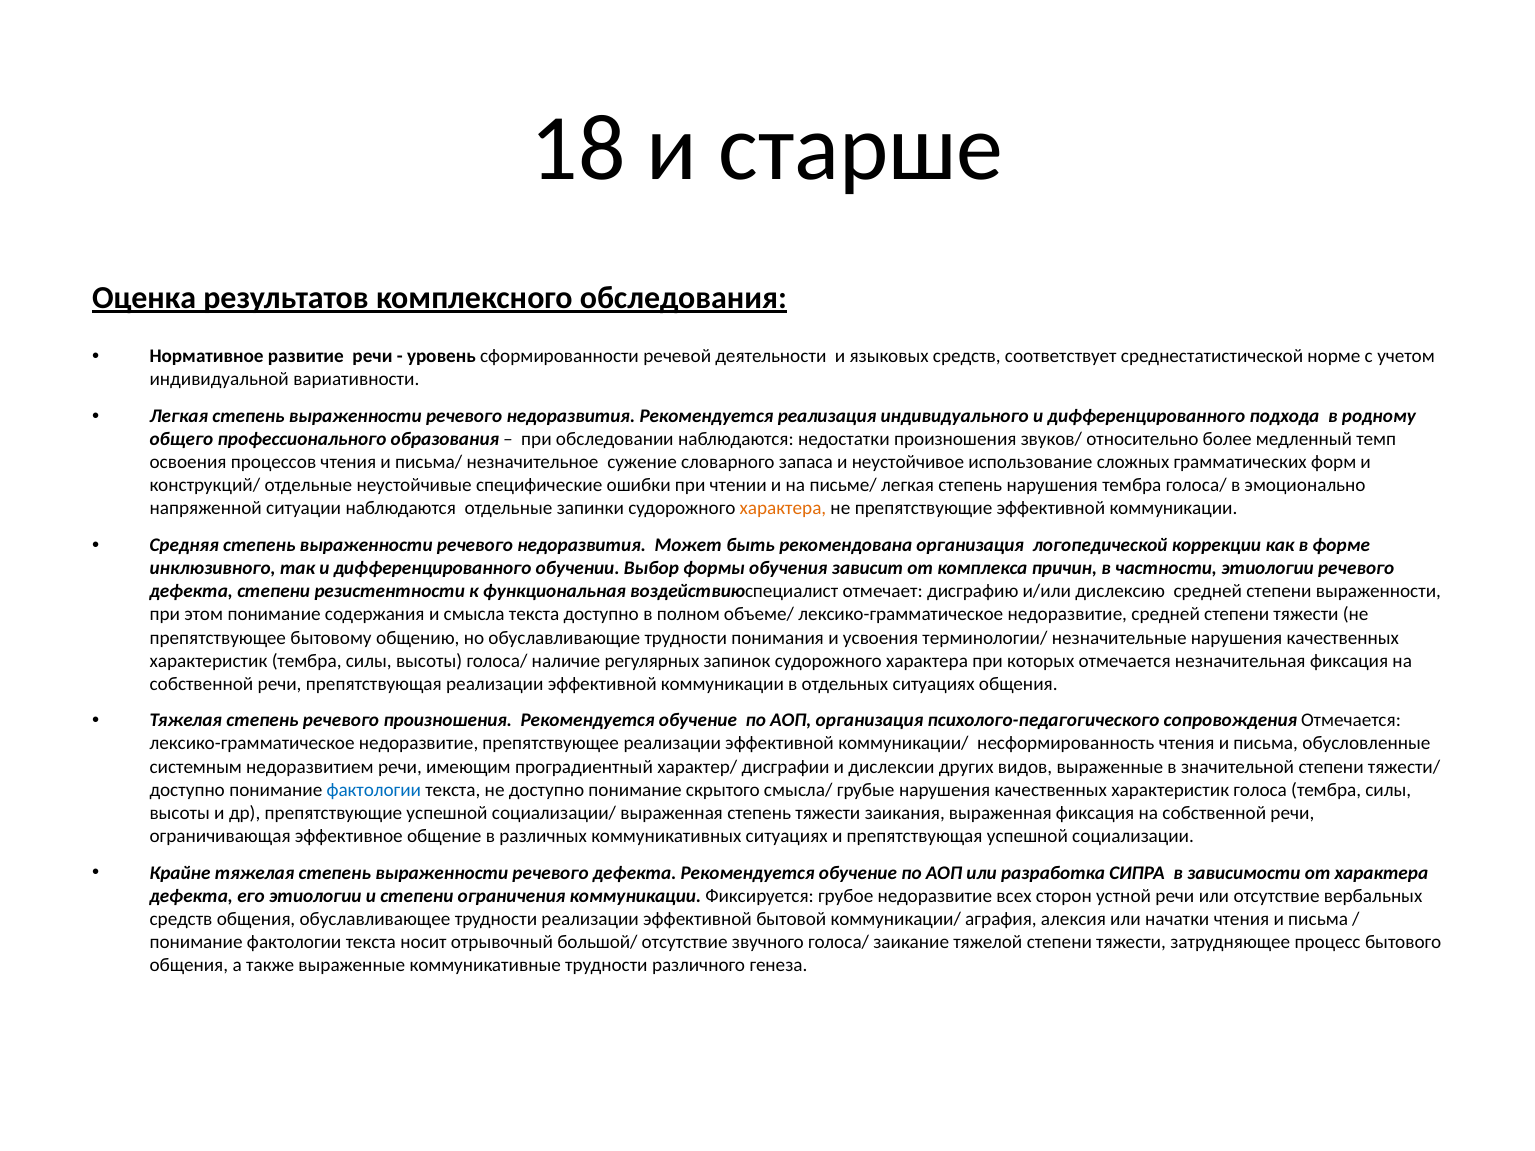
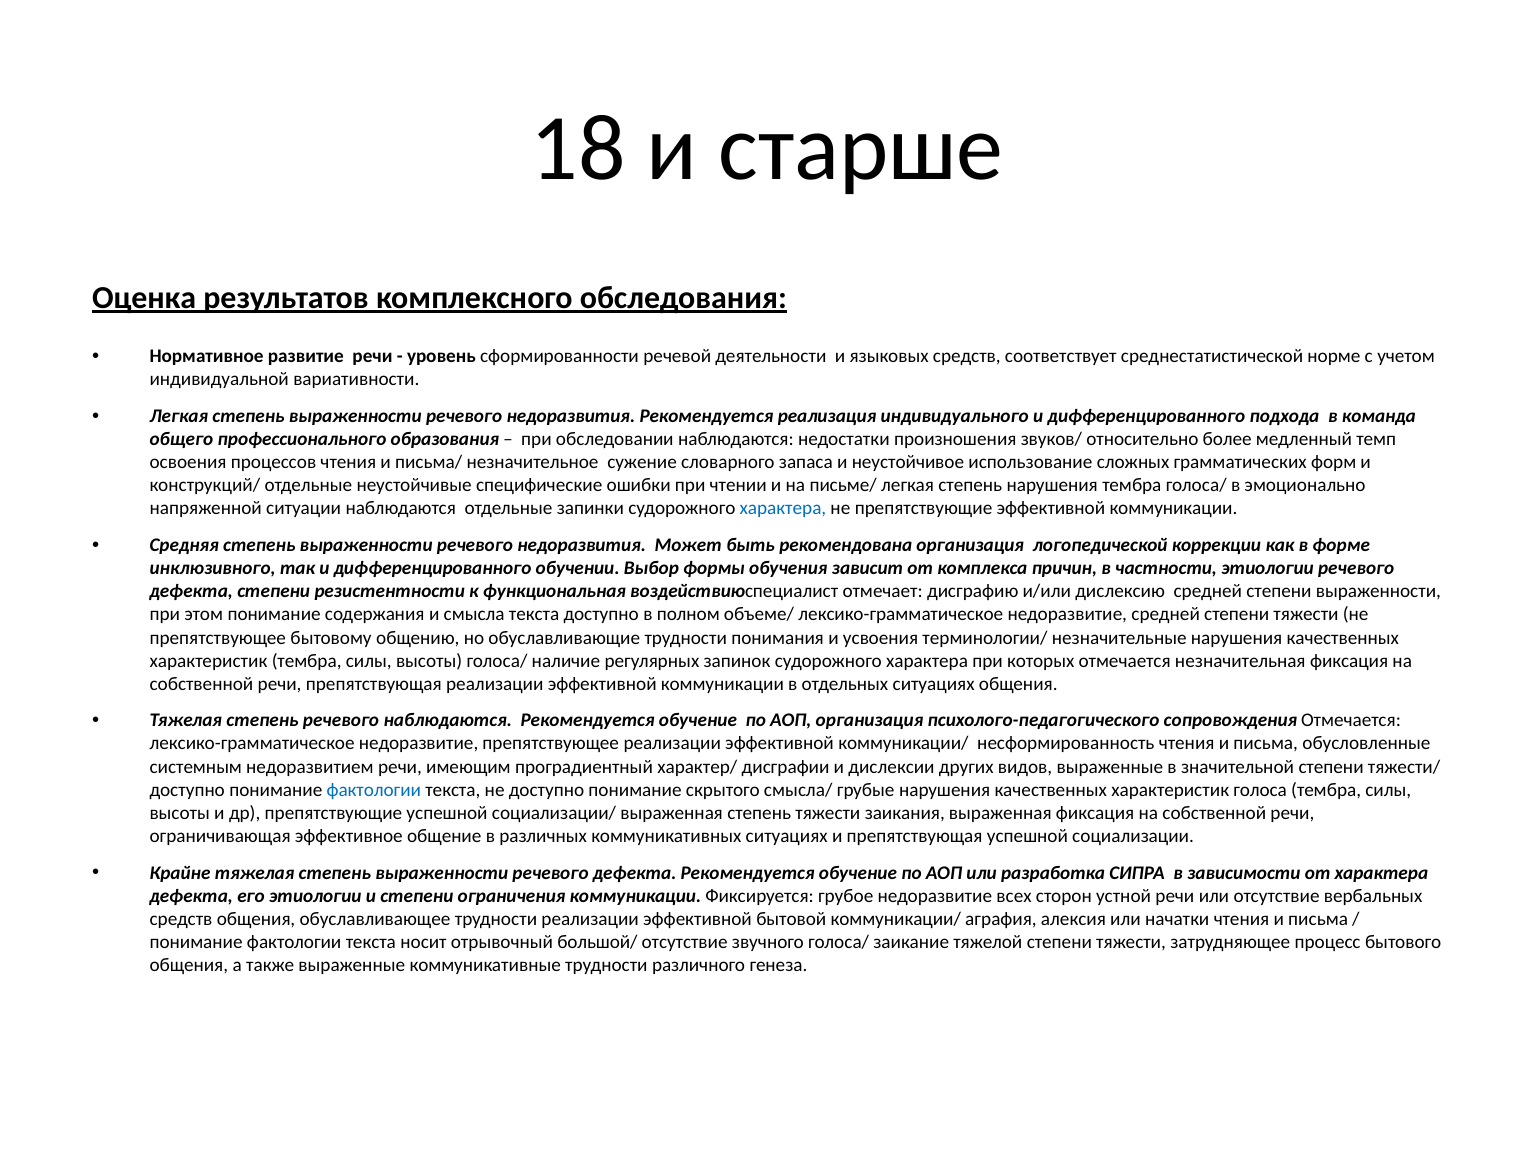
родному: родному -> команда (1379, 416)
характера colour: orange -> blue (783, 509)
речевого произношения: произношения -> наблюдаются (448, 721)
